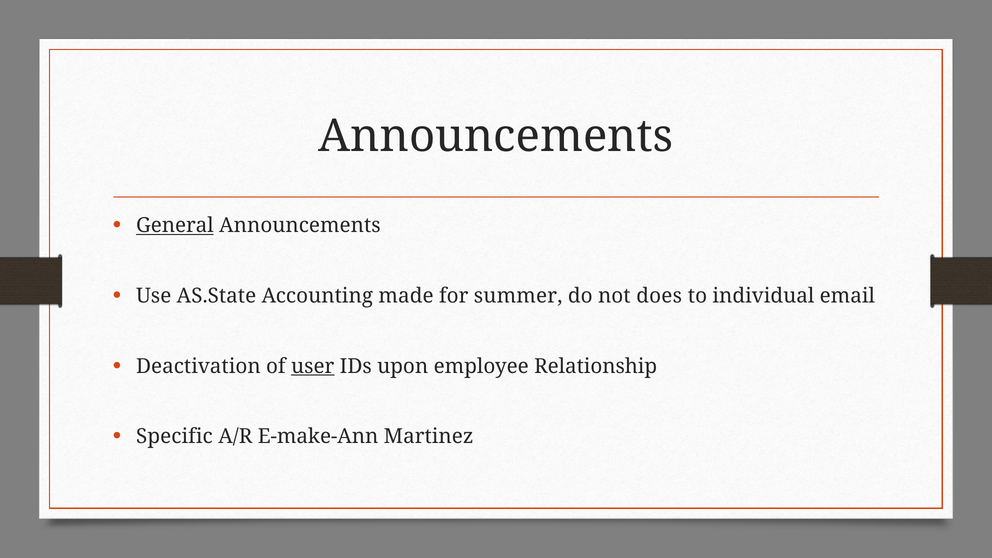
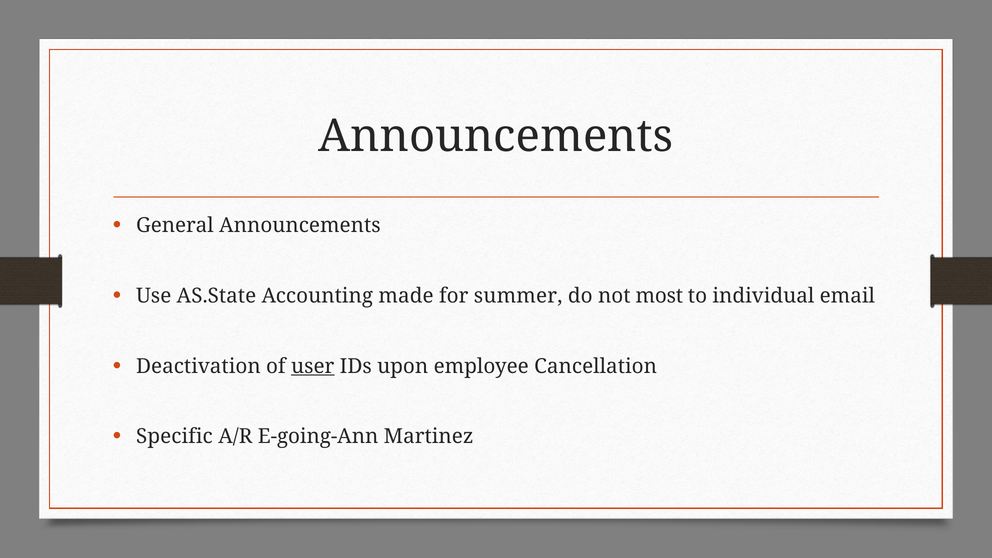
General underline: present -> none (175, 226)
does: does -> most (659, 296)
Relationship: Relationship -> Cancellation (596, 366)
E-make-Ann: E-make-Ann -> E-going-Ann (318, 437)
